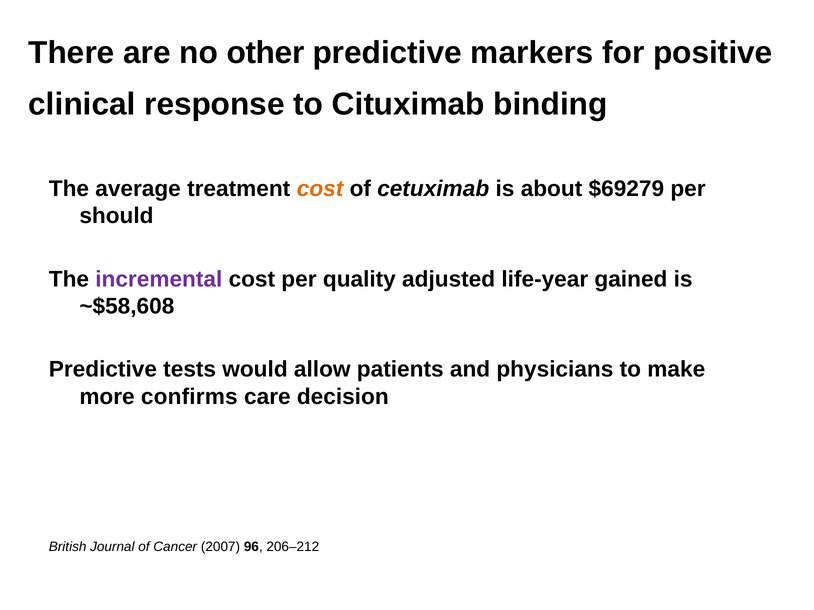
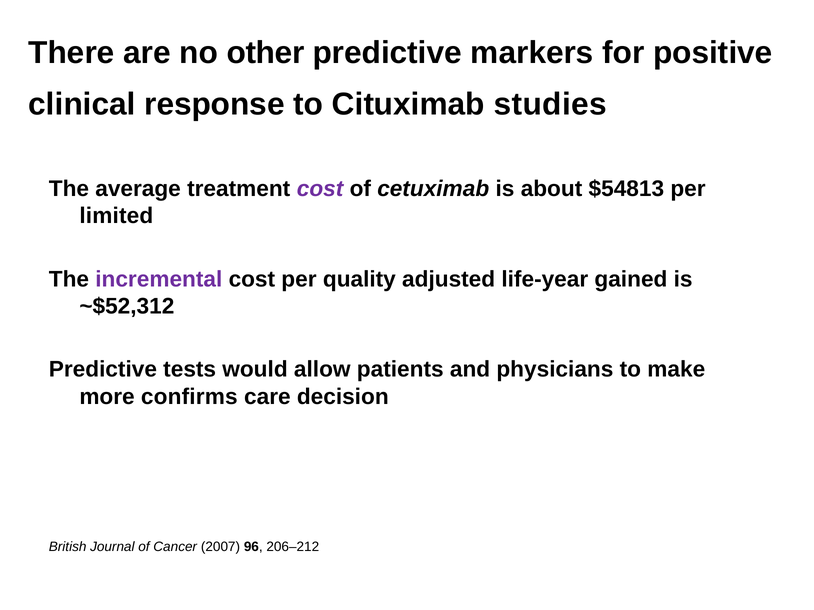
binding: binding -> studies (550, 105)
cost colour: orange -> purple (320, 189)
$69279: $69279 -> $54813 (626, 189)
should: should -> limited (116, 216)
~$58,608: ~$58,608 -> ~$52,312 (127, 306)
